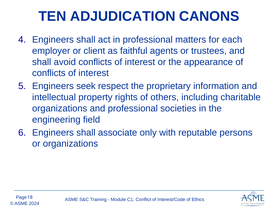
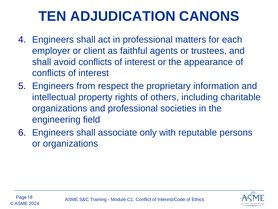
seek: seek -> from (86, 86)
